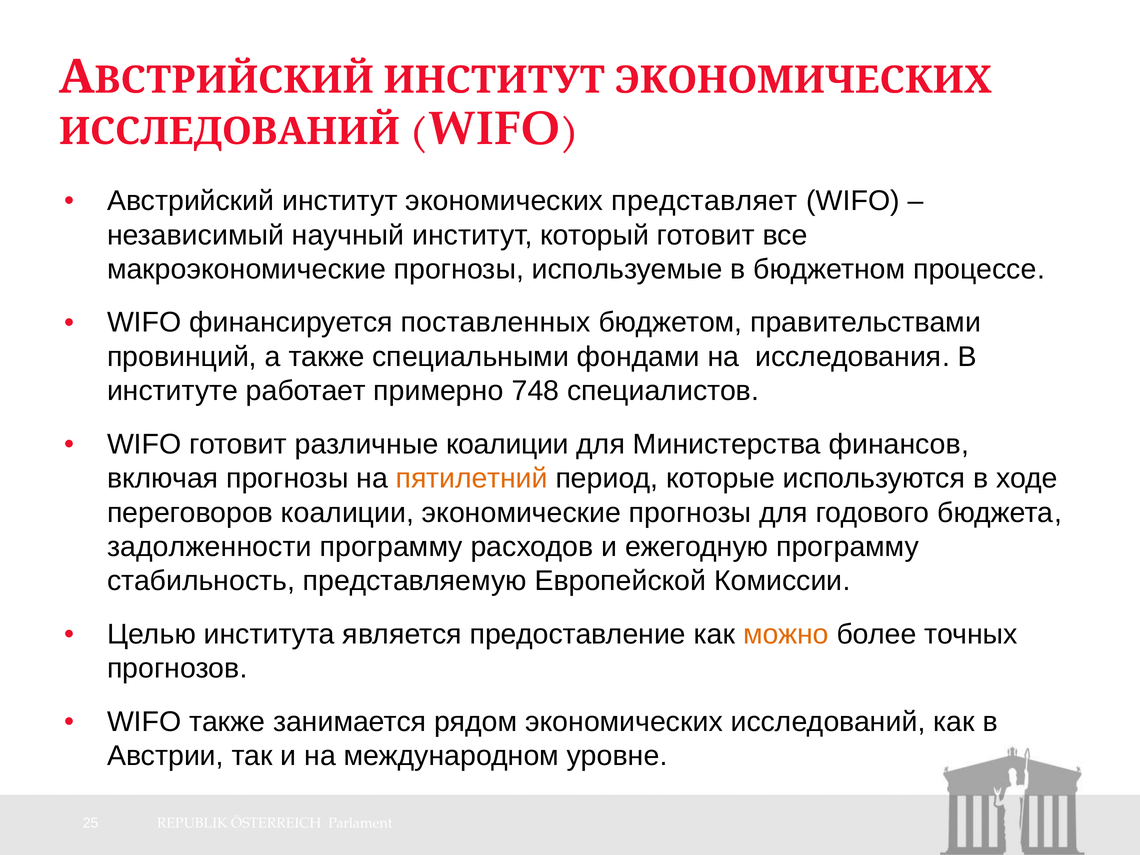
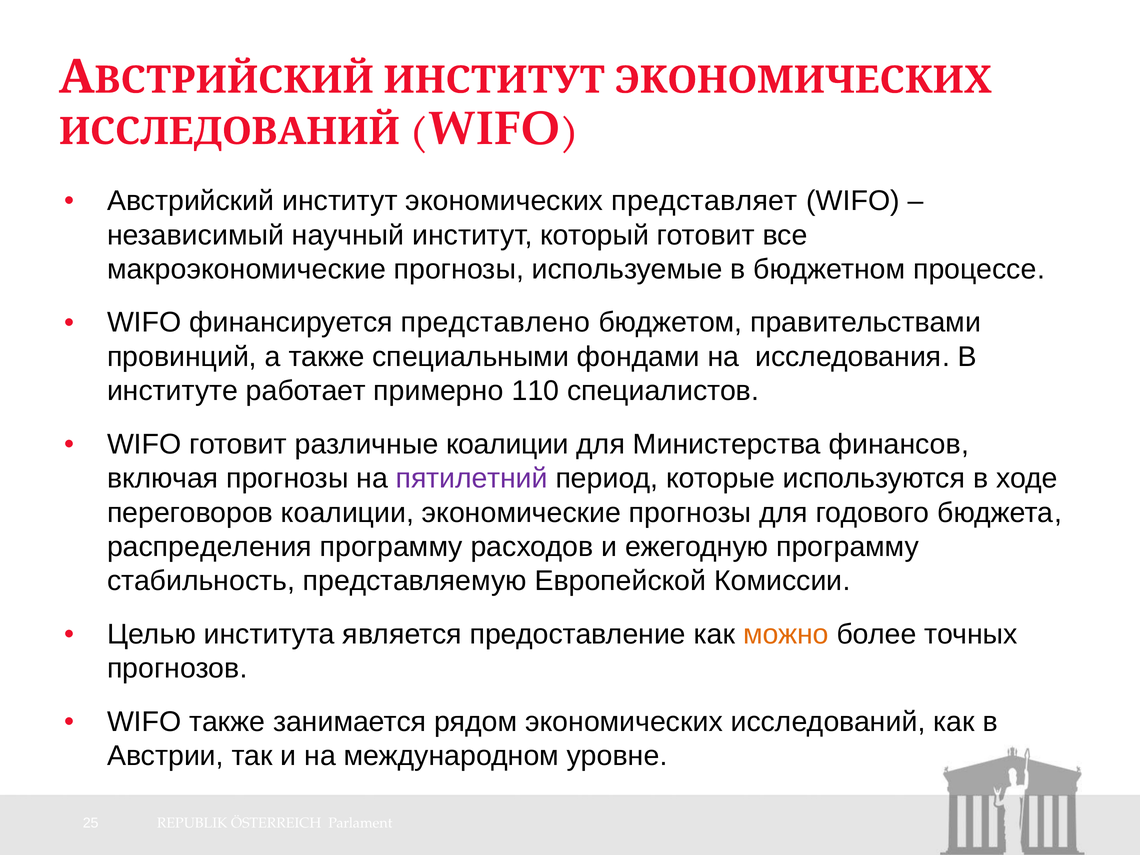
поставленных: поставленных -> представлено (496, 323)
748: 748 -> 110 (536, 391)
пятилетний colour: orange -> purple (472, 478)
задолженности: задолженности -> распределения (209, 547)
